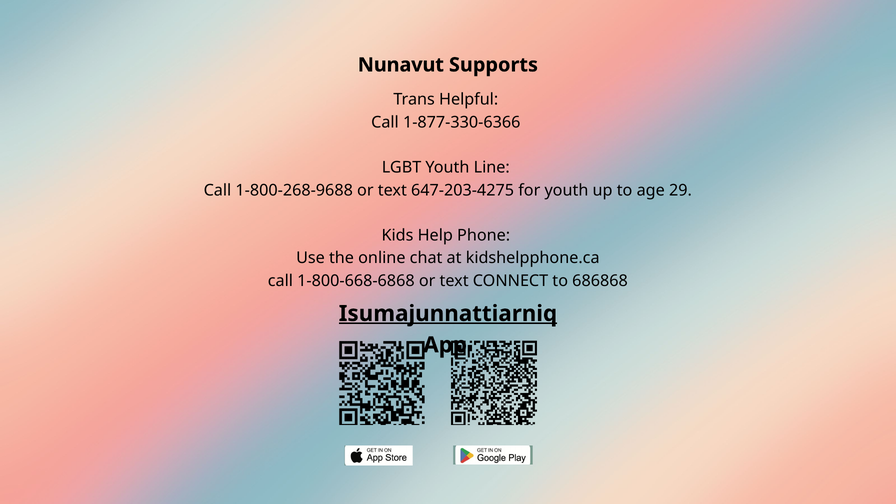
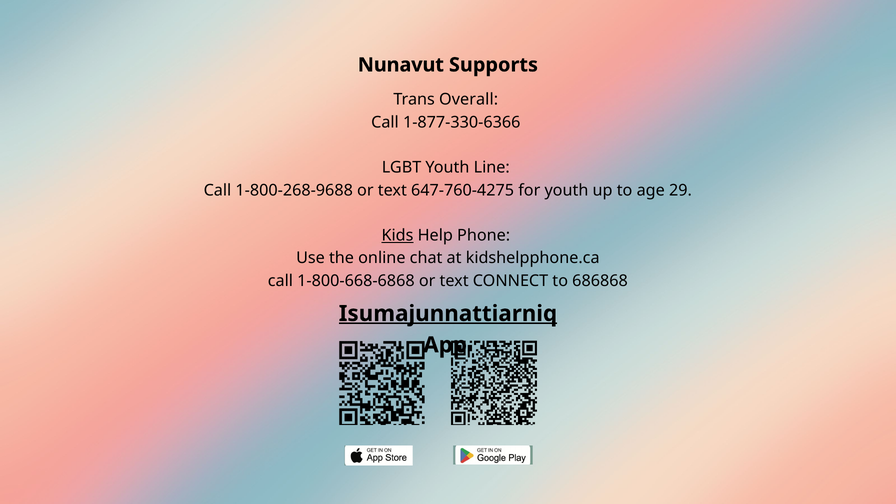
Helpful: Helpful -> Overall (469, 100)
647-203-4275: 647-203-4275 -> 647-760-4275 (463, 190)
Kids underline: none -> present (397, 235)
